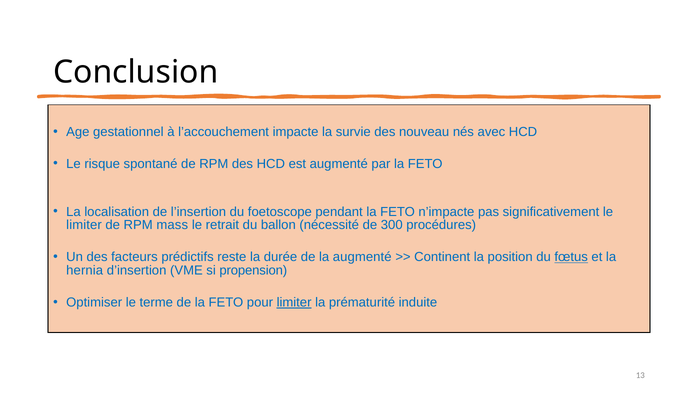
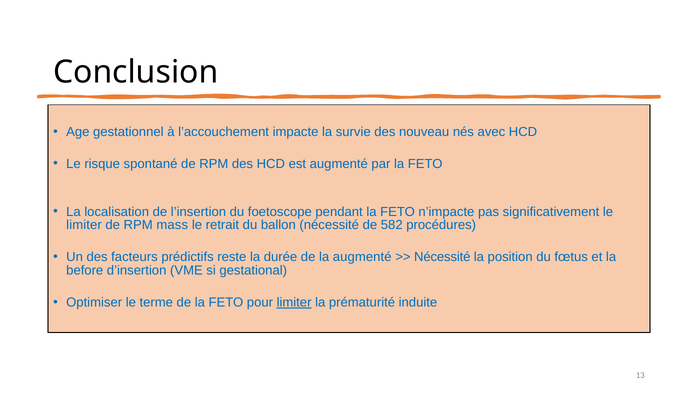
300: 300 -> 582 (392, 225)
Continent: Continent -> Nécessité (442, 257)
fœtus underline: present -> none (571, 257)
hernia: hernia -> before (85, 270)
propension: propension -> gestational (253, 270)
